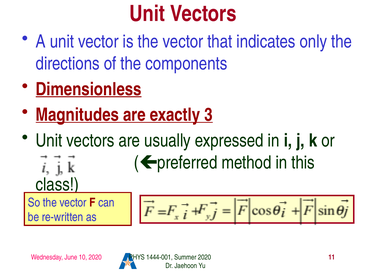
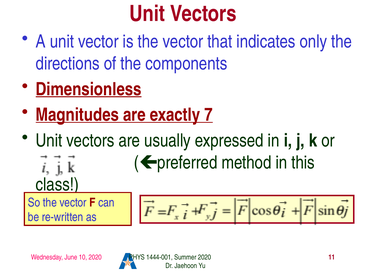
3: 3 -> 7 (208, 115)
